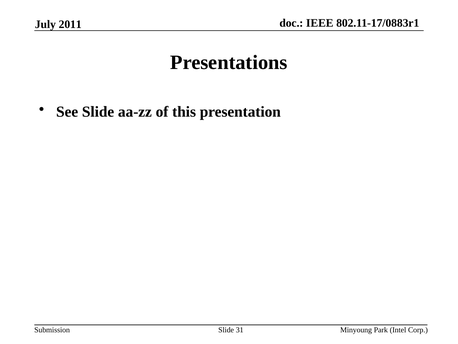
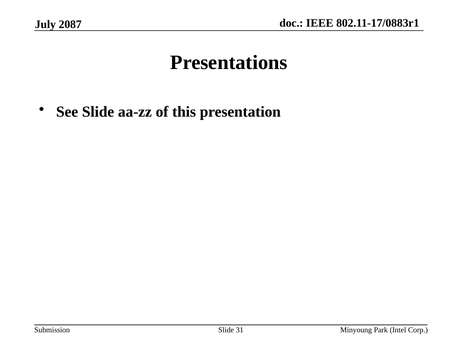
2011: 2011 -> 2087 (70, 24)
